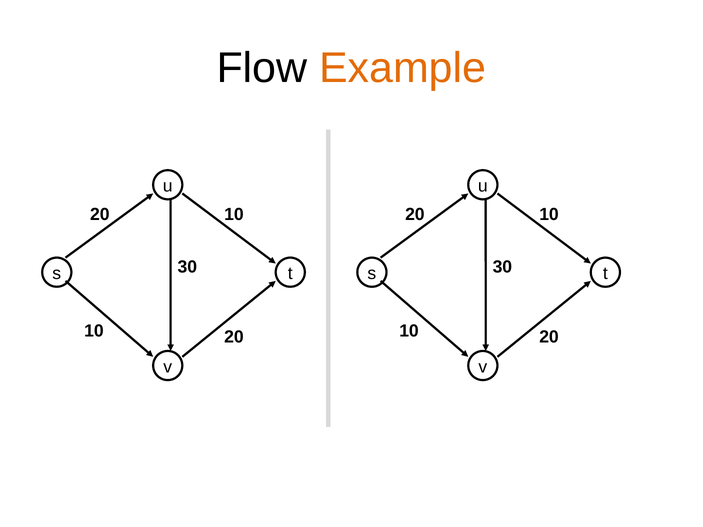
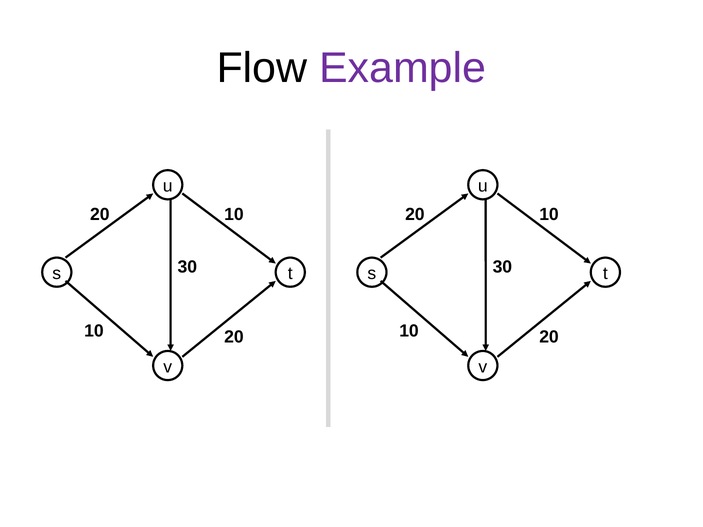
Example colour: orange -> purple (403, 68)
